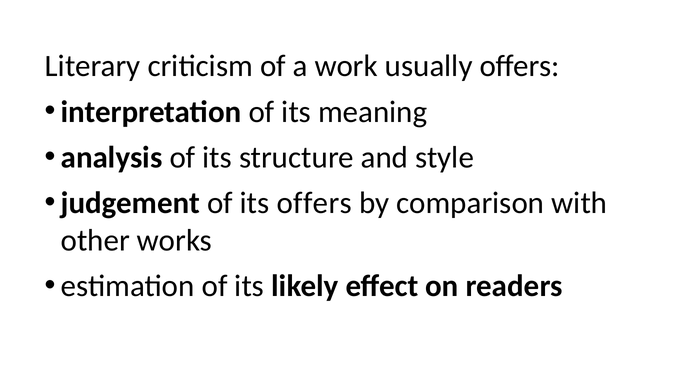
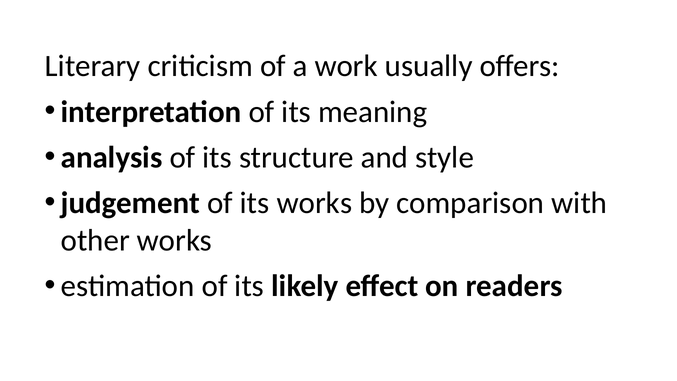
its offers: offers -> works (314, 203)
